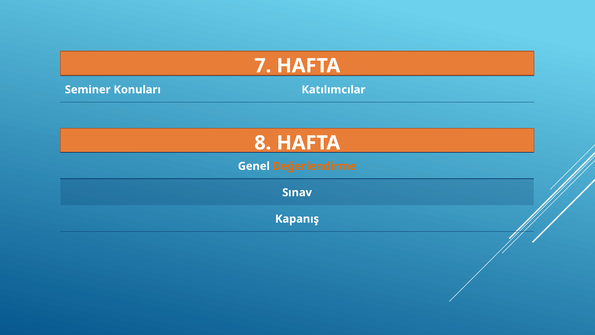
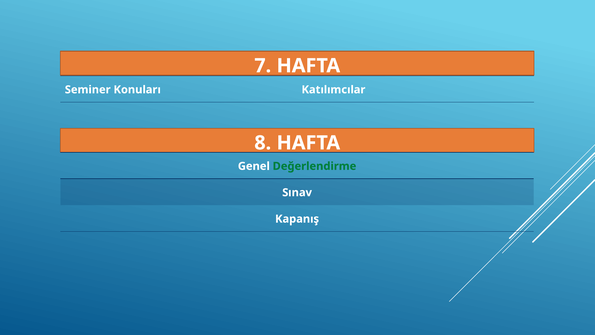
Değerlendirme colour: orange -> green (314, 166)
